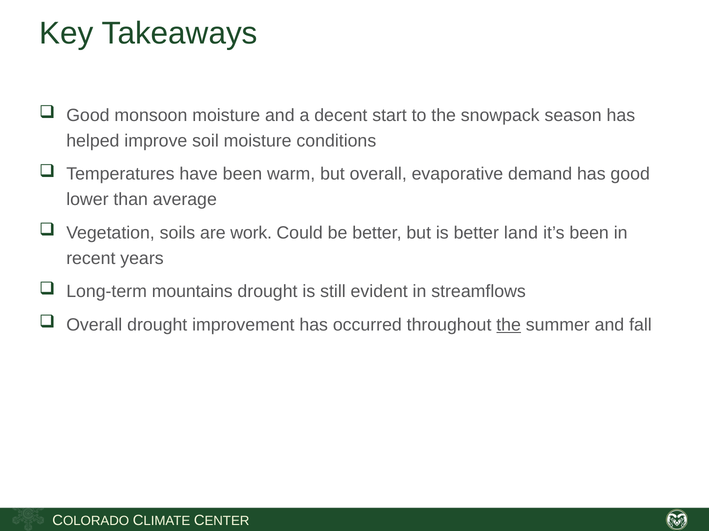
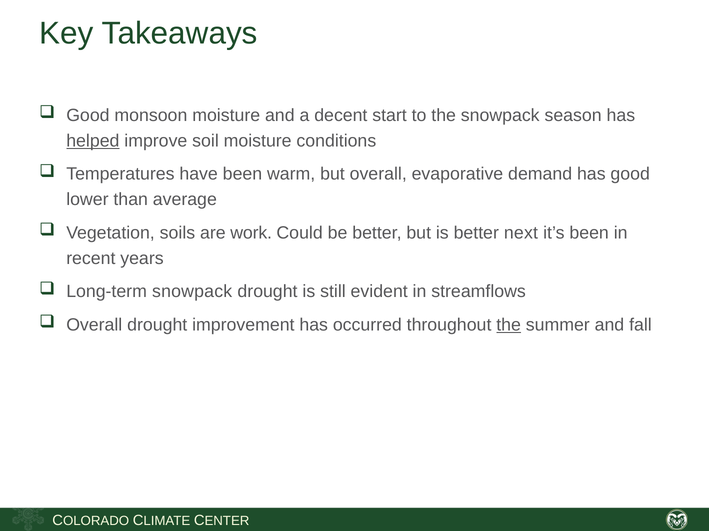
helped underline: none -> present (93, 141)
land: land -> next (521, 233)
Long-term mountains: mountains -> snowpack (192, 292)
